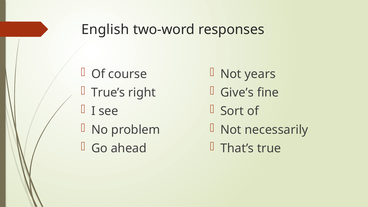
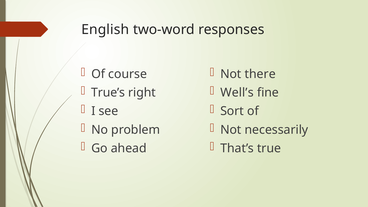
years: years -> there (260, 74)
Give’s: Give’s -> Well’s (237, 93)
